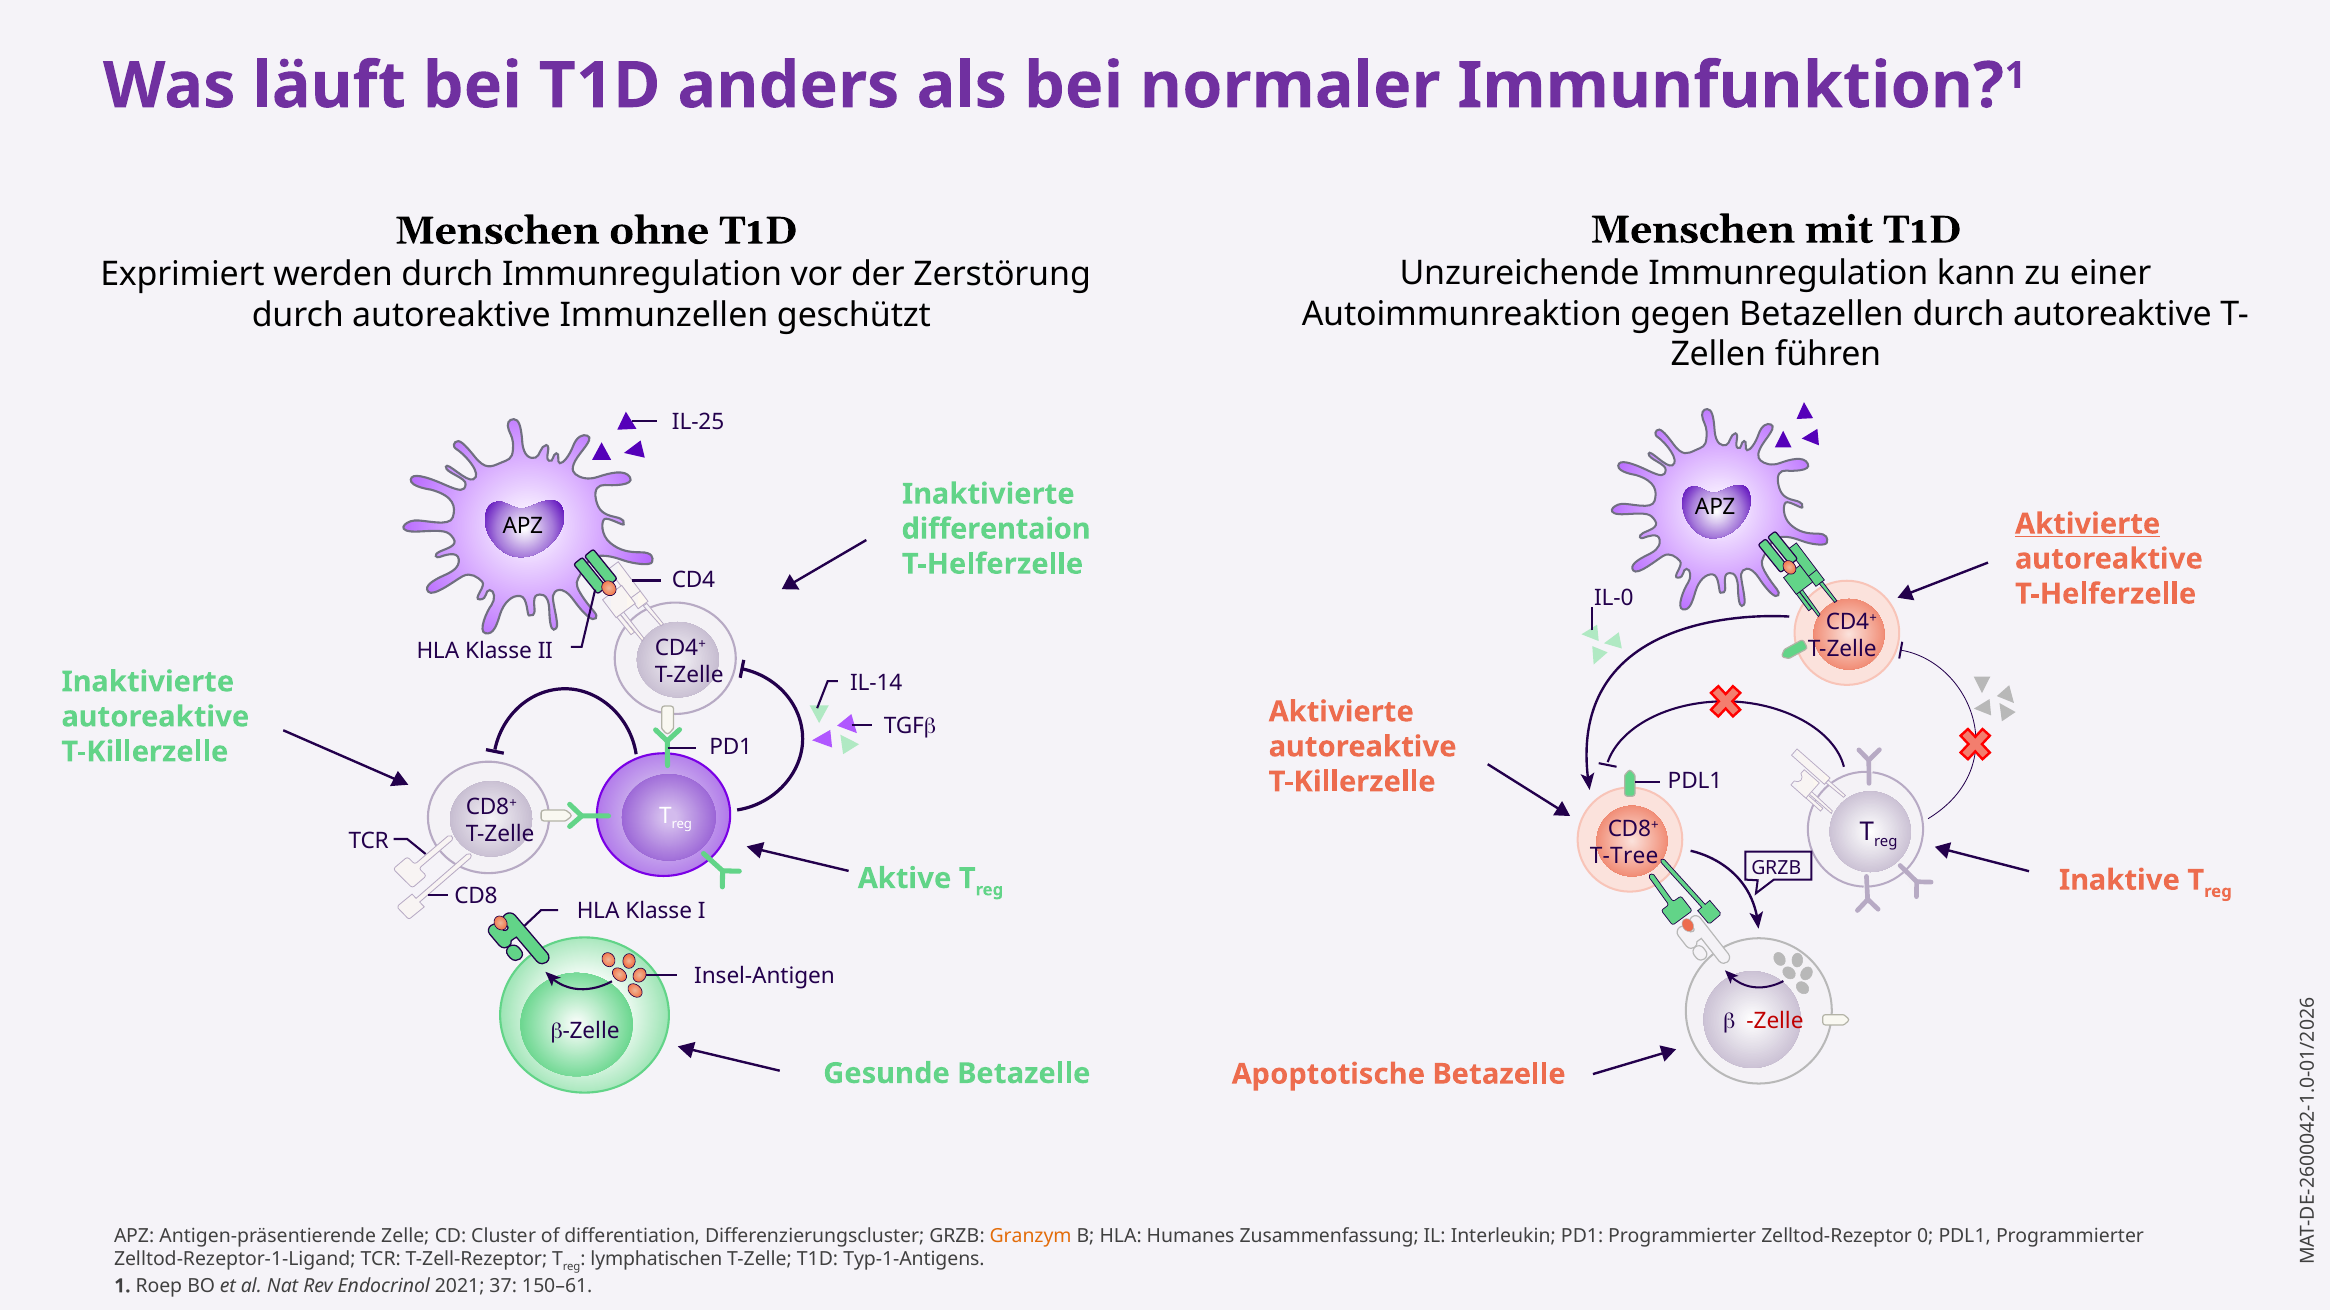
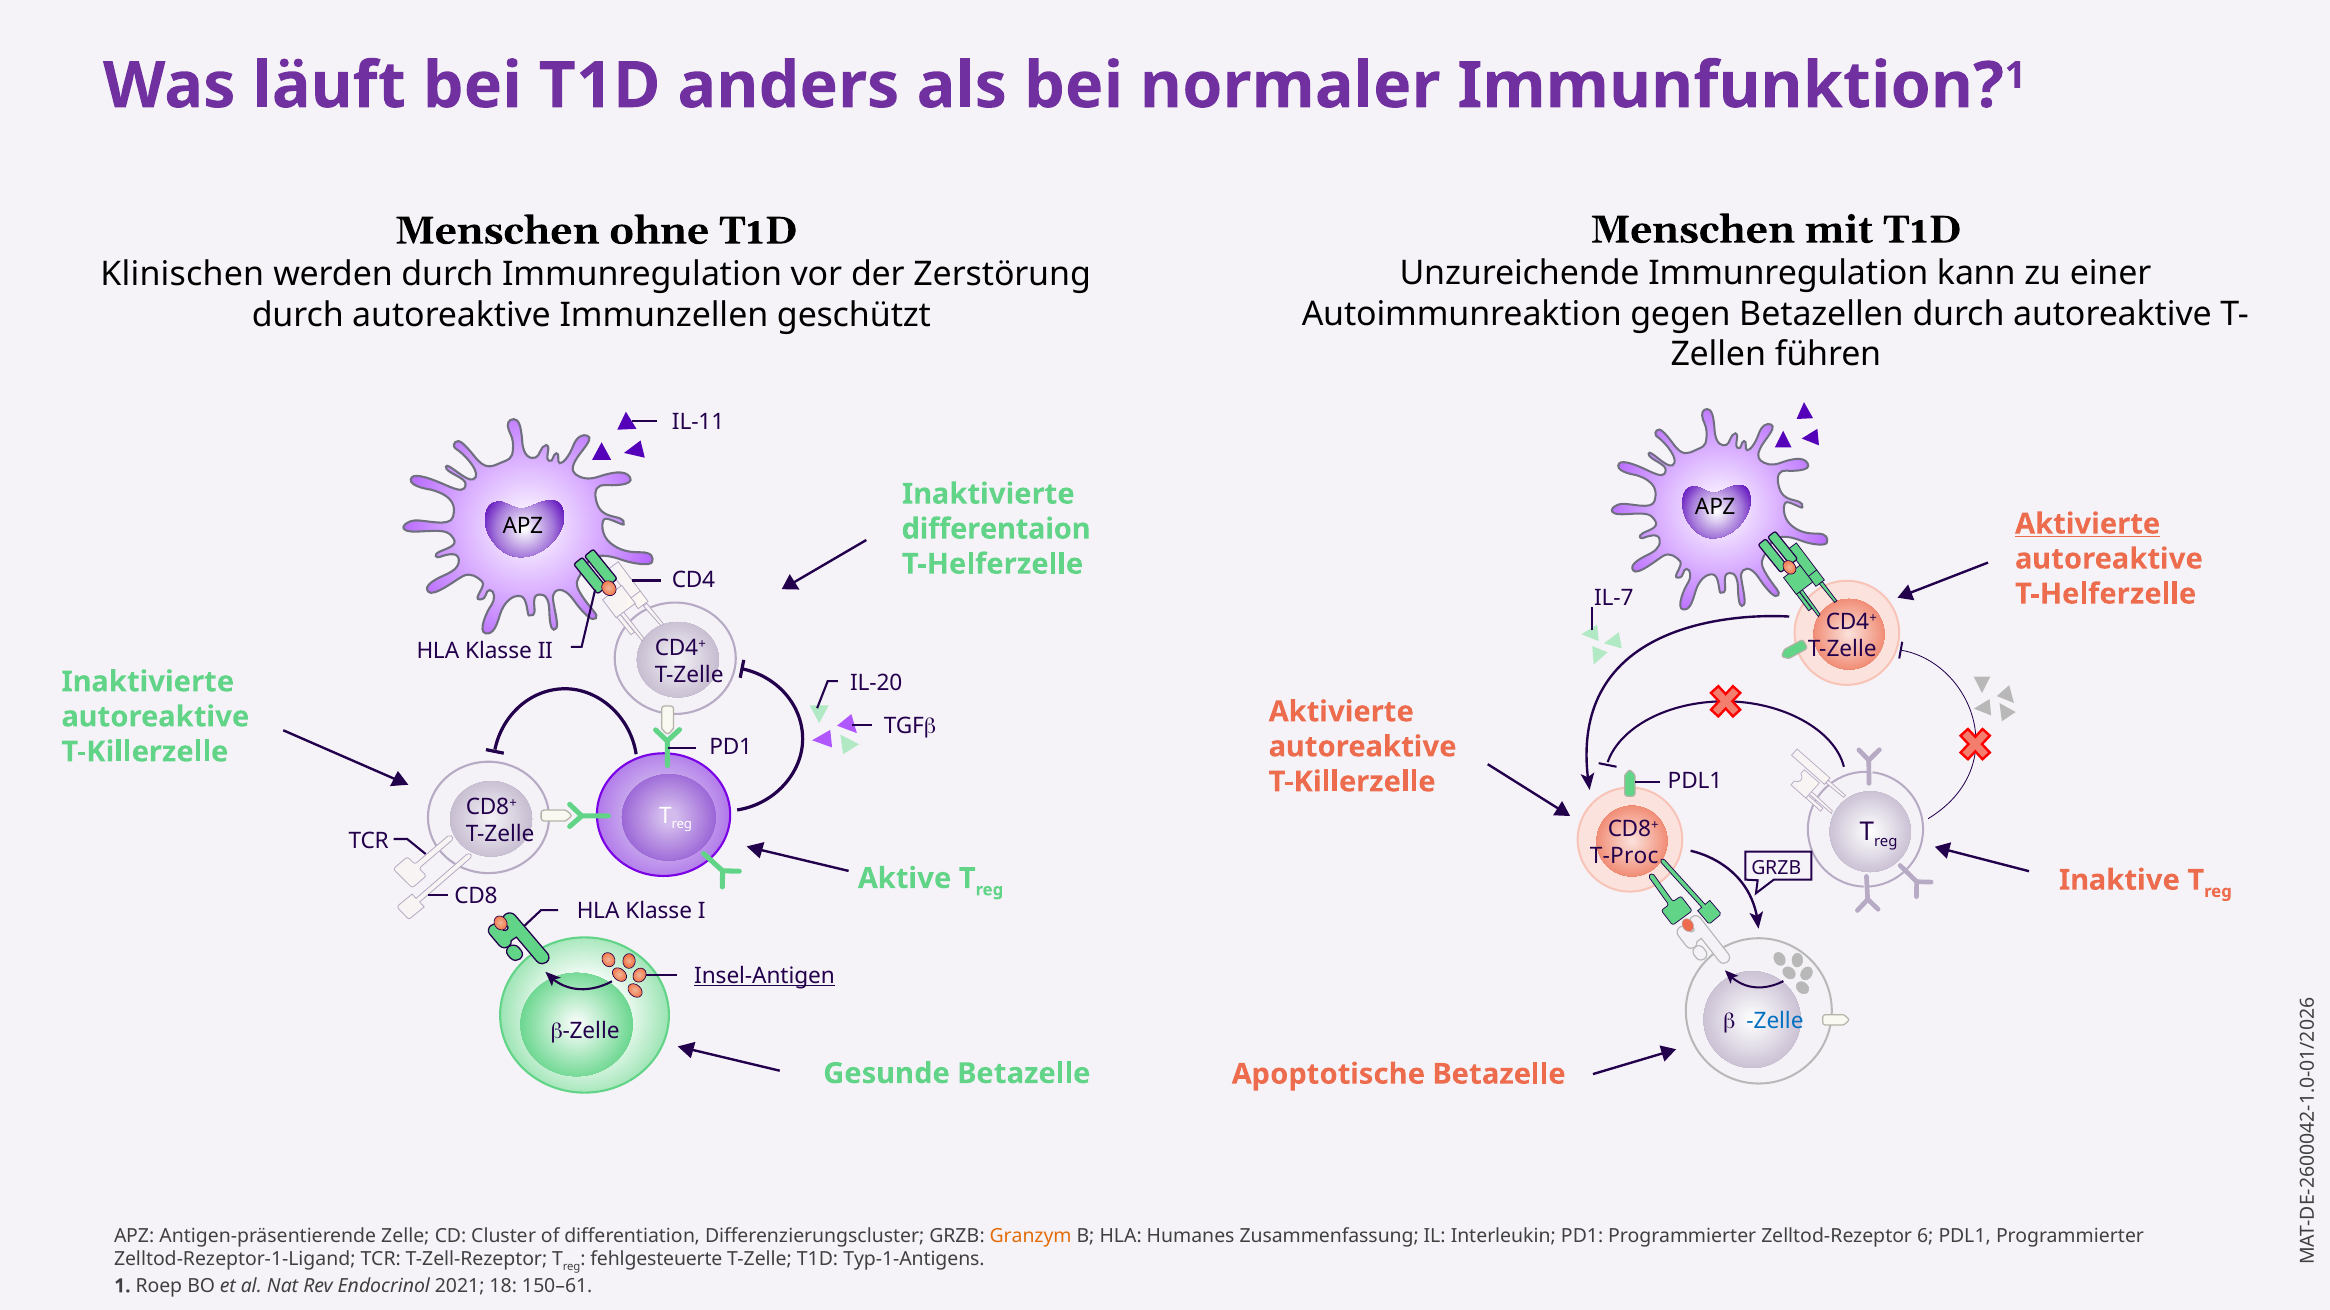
Exprimiert: Exprimiert -> Klinischen (182, 274)
IL-25: IL-25 -> IL-11 (698, 422)
IL-0: IL-0 -> IL-7 (1614, 598)
IL-14: IL-14 -> IL-20 (876, 683)
T-Tree: T-Tree -> T-Proc (1624, 856)
Insel-Antigen underline: none -> present (765, 977)
Zelle colour: red -> blue (1775, 1022)
Zelltod-Rezeptor 0: 0 -> 6 (1925, 1237)
lymphatischen: lymphatischen -> fehlgesteuerte (656, 1260)
37: 37 -> 18 (503, 1287)
